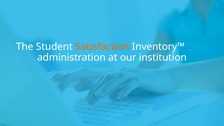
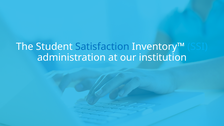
Satisfaction colour: orange -> blue (102, 47)
